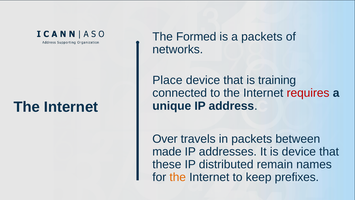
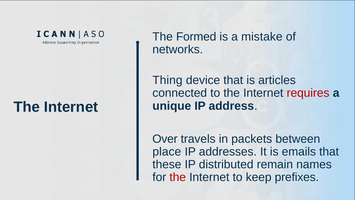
a packets: packets -> mistake (262, 37)
Place: Place -> Thing (167, 80)
training: training -> articles (277, 80)
made: made -> place (167, 151)
is device: device -> emails (299, 151)
the colour: orange -> red (178, 177)
